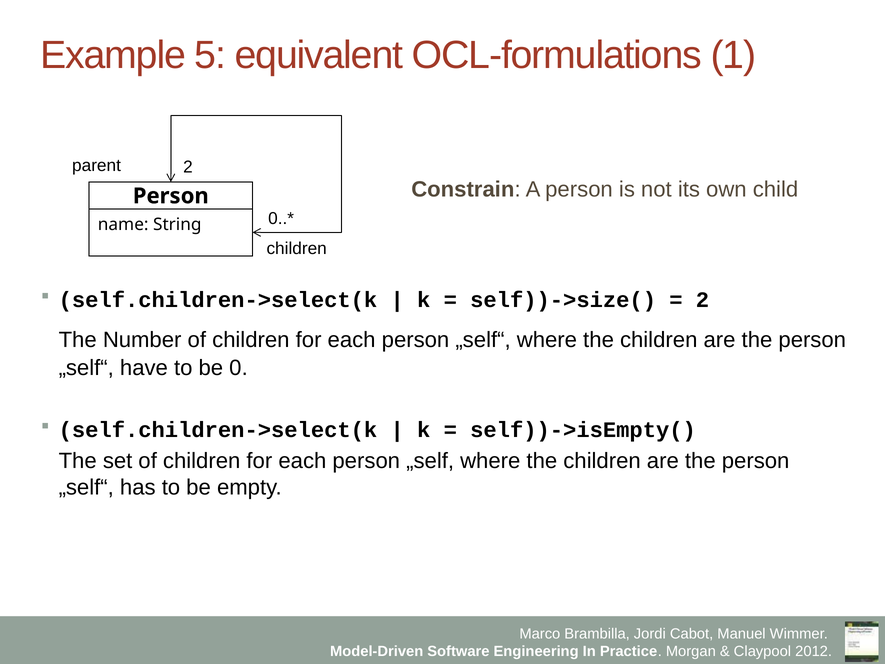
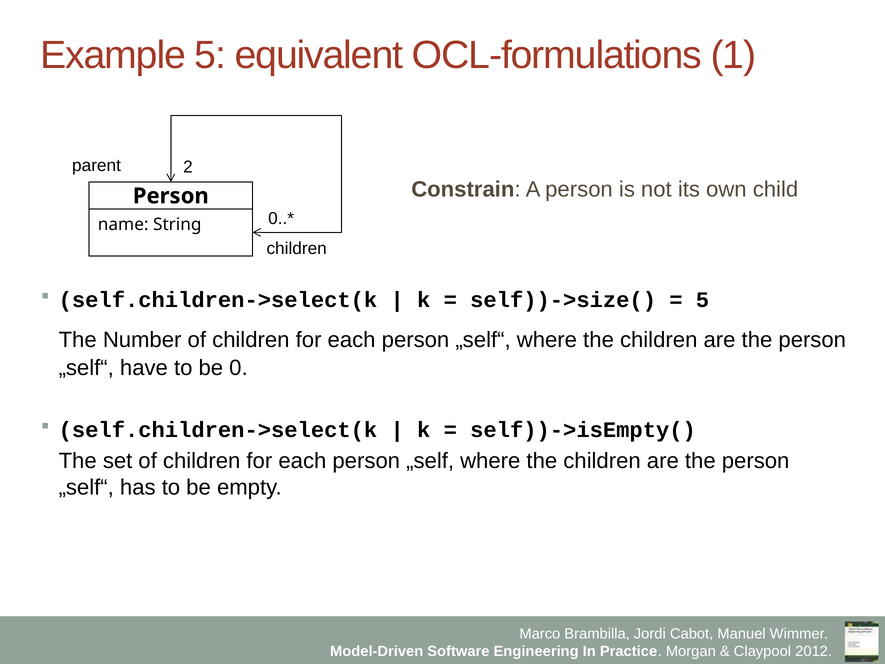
2: 2 -> 5 (703, 300)
